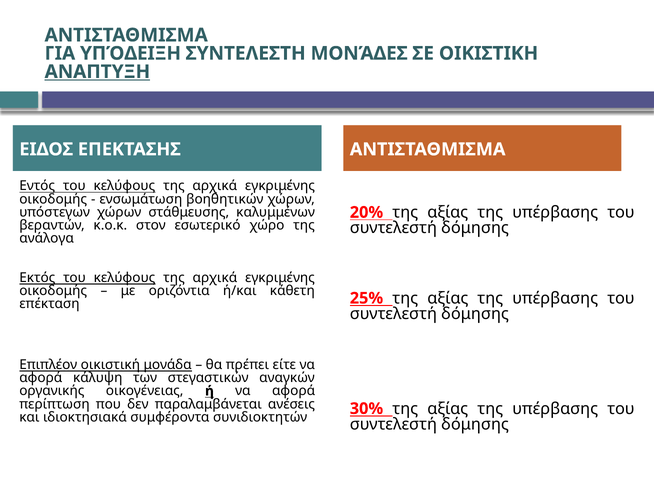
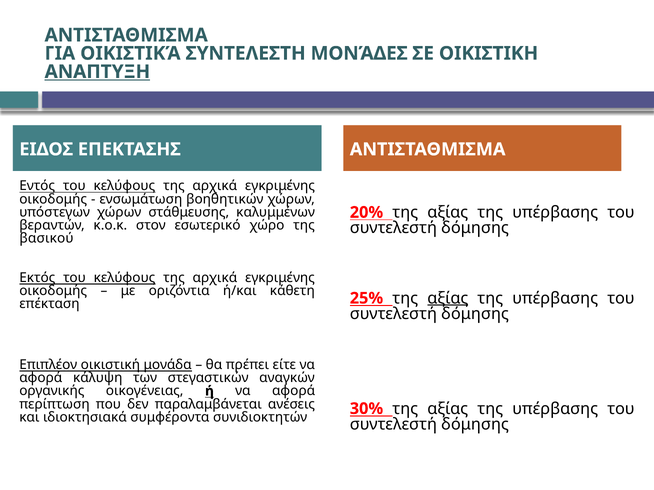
ΥΠΌΔΕΙΞΗ: ΥΠΌΔΕΙΞΗ -> ΟΙΚΙΣΤΙΚΆ (130, 53)
ανάλογα: ανάλογα -> βασικού (47, 239)
αξίας underline: none -> present (448, 298)
